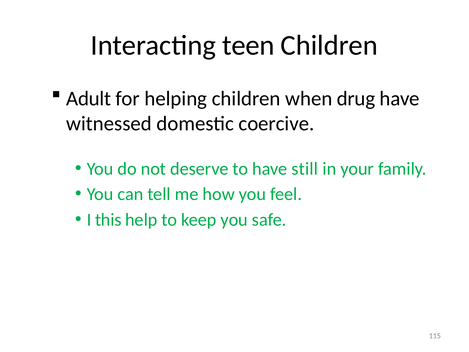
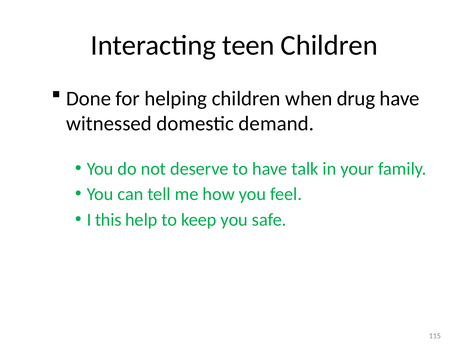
Adult: Adult -> Done (89, 98)
coercive: coercive -> demand (276, 123)
still: still -> talk (305, 169)
